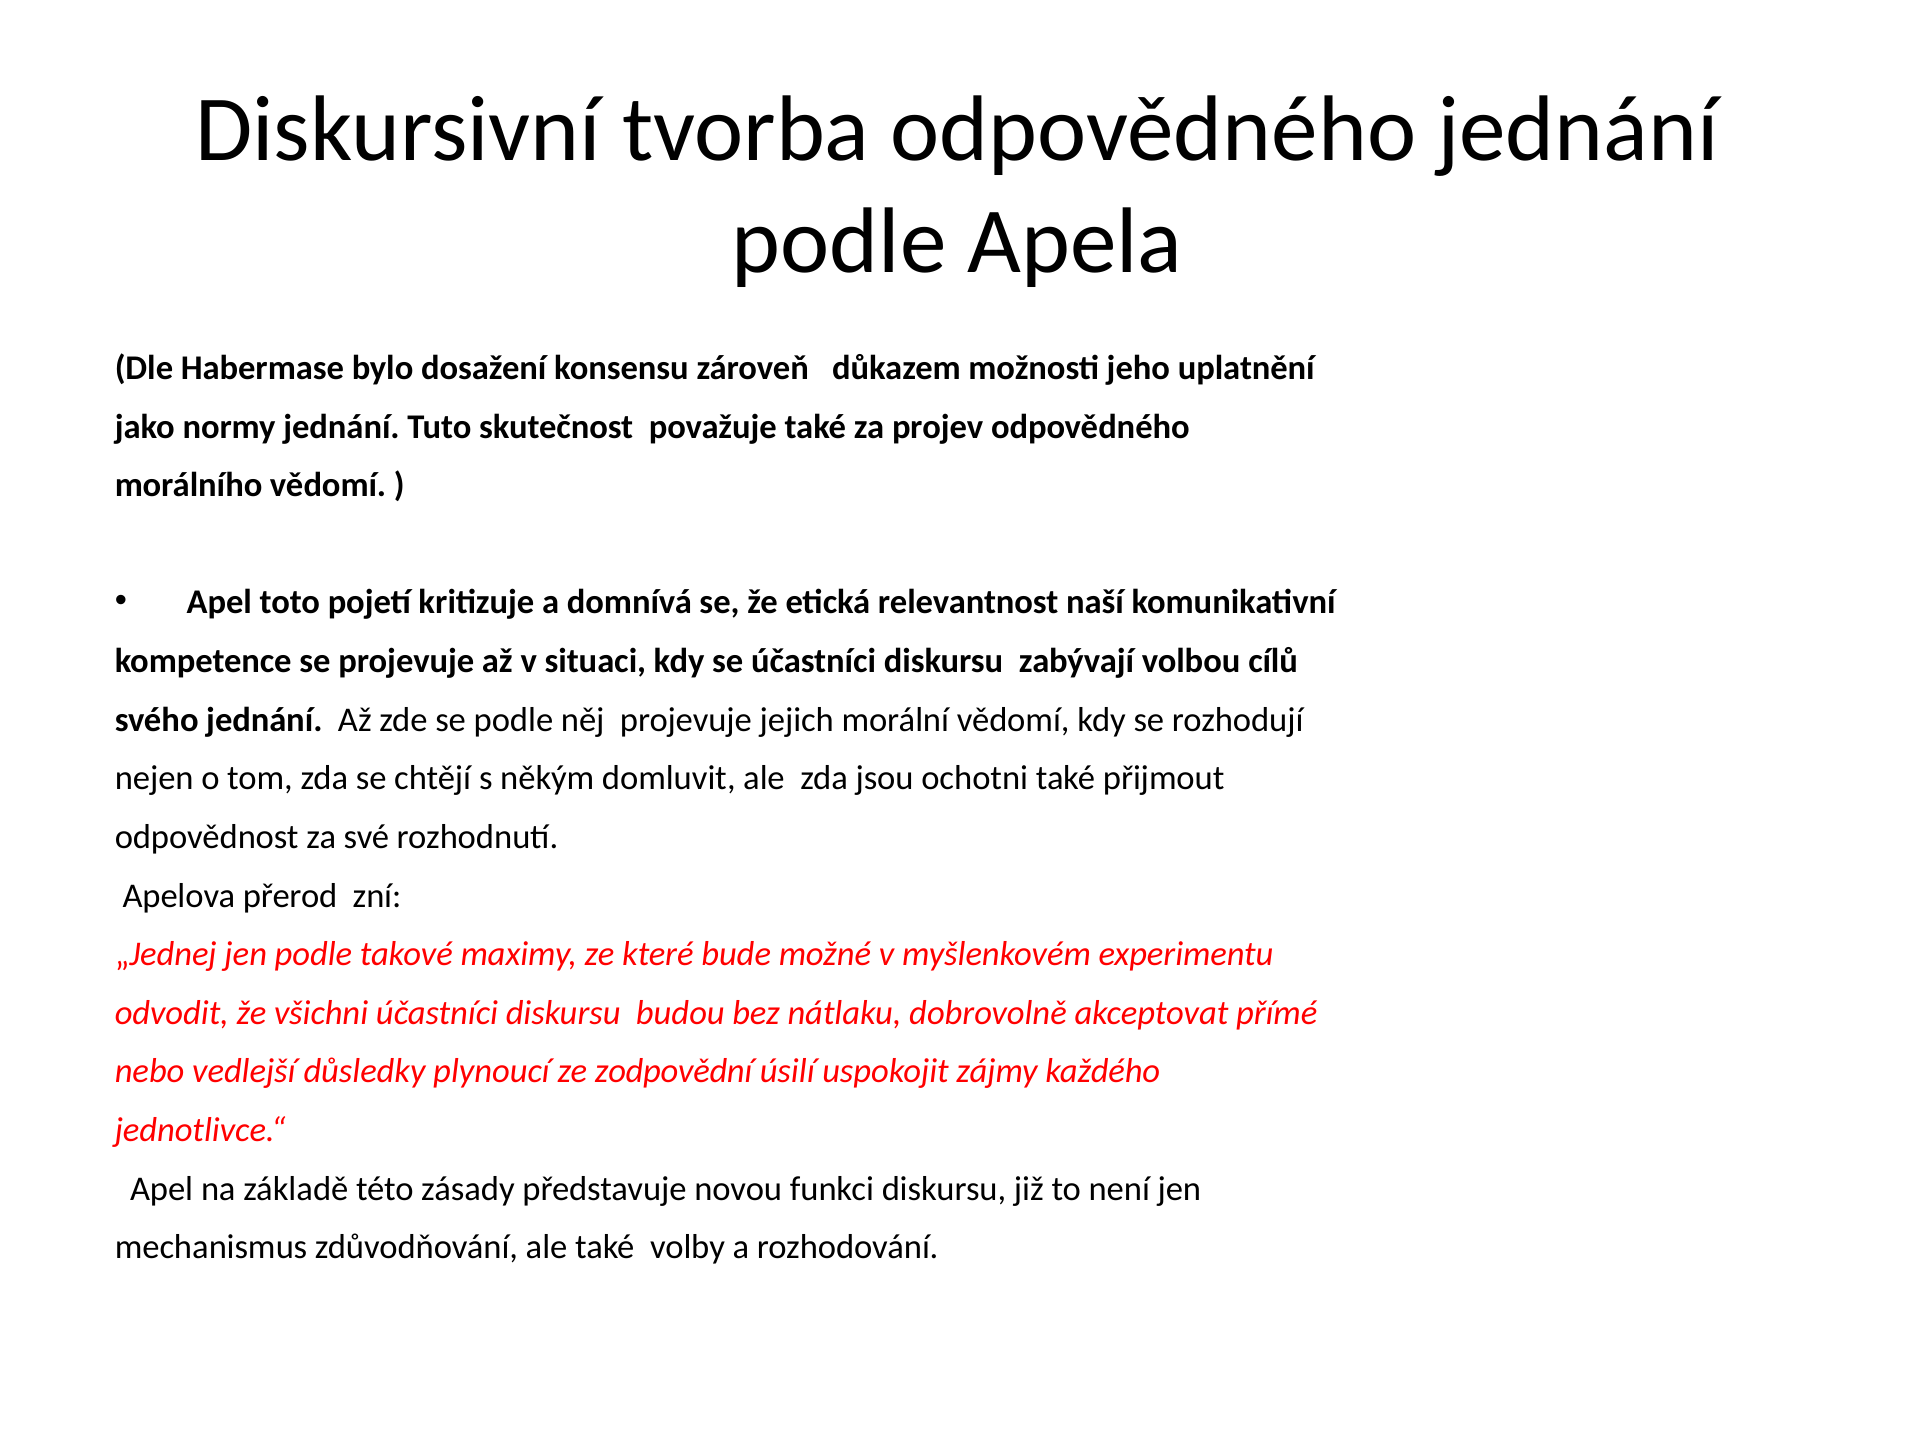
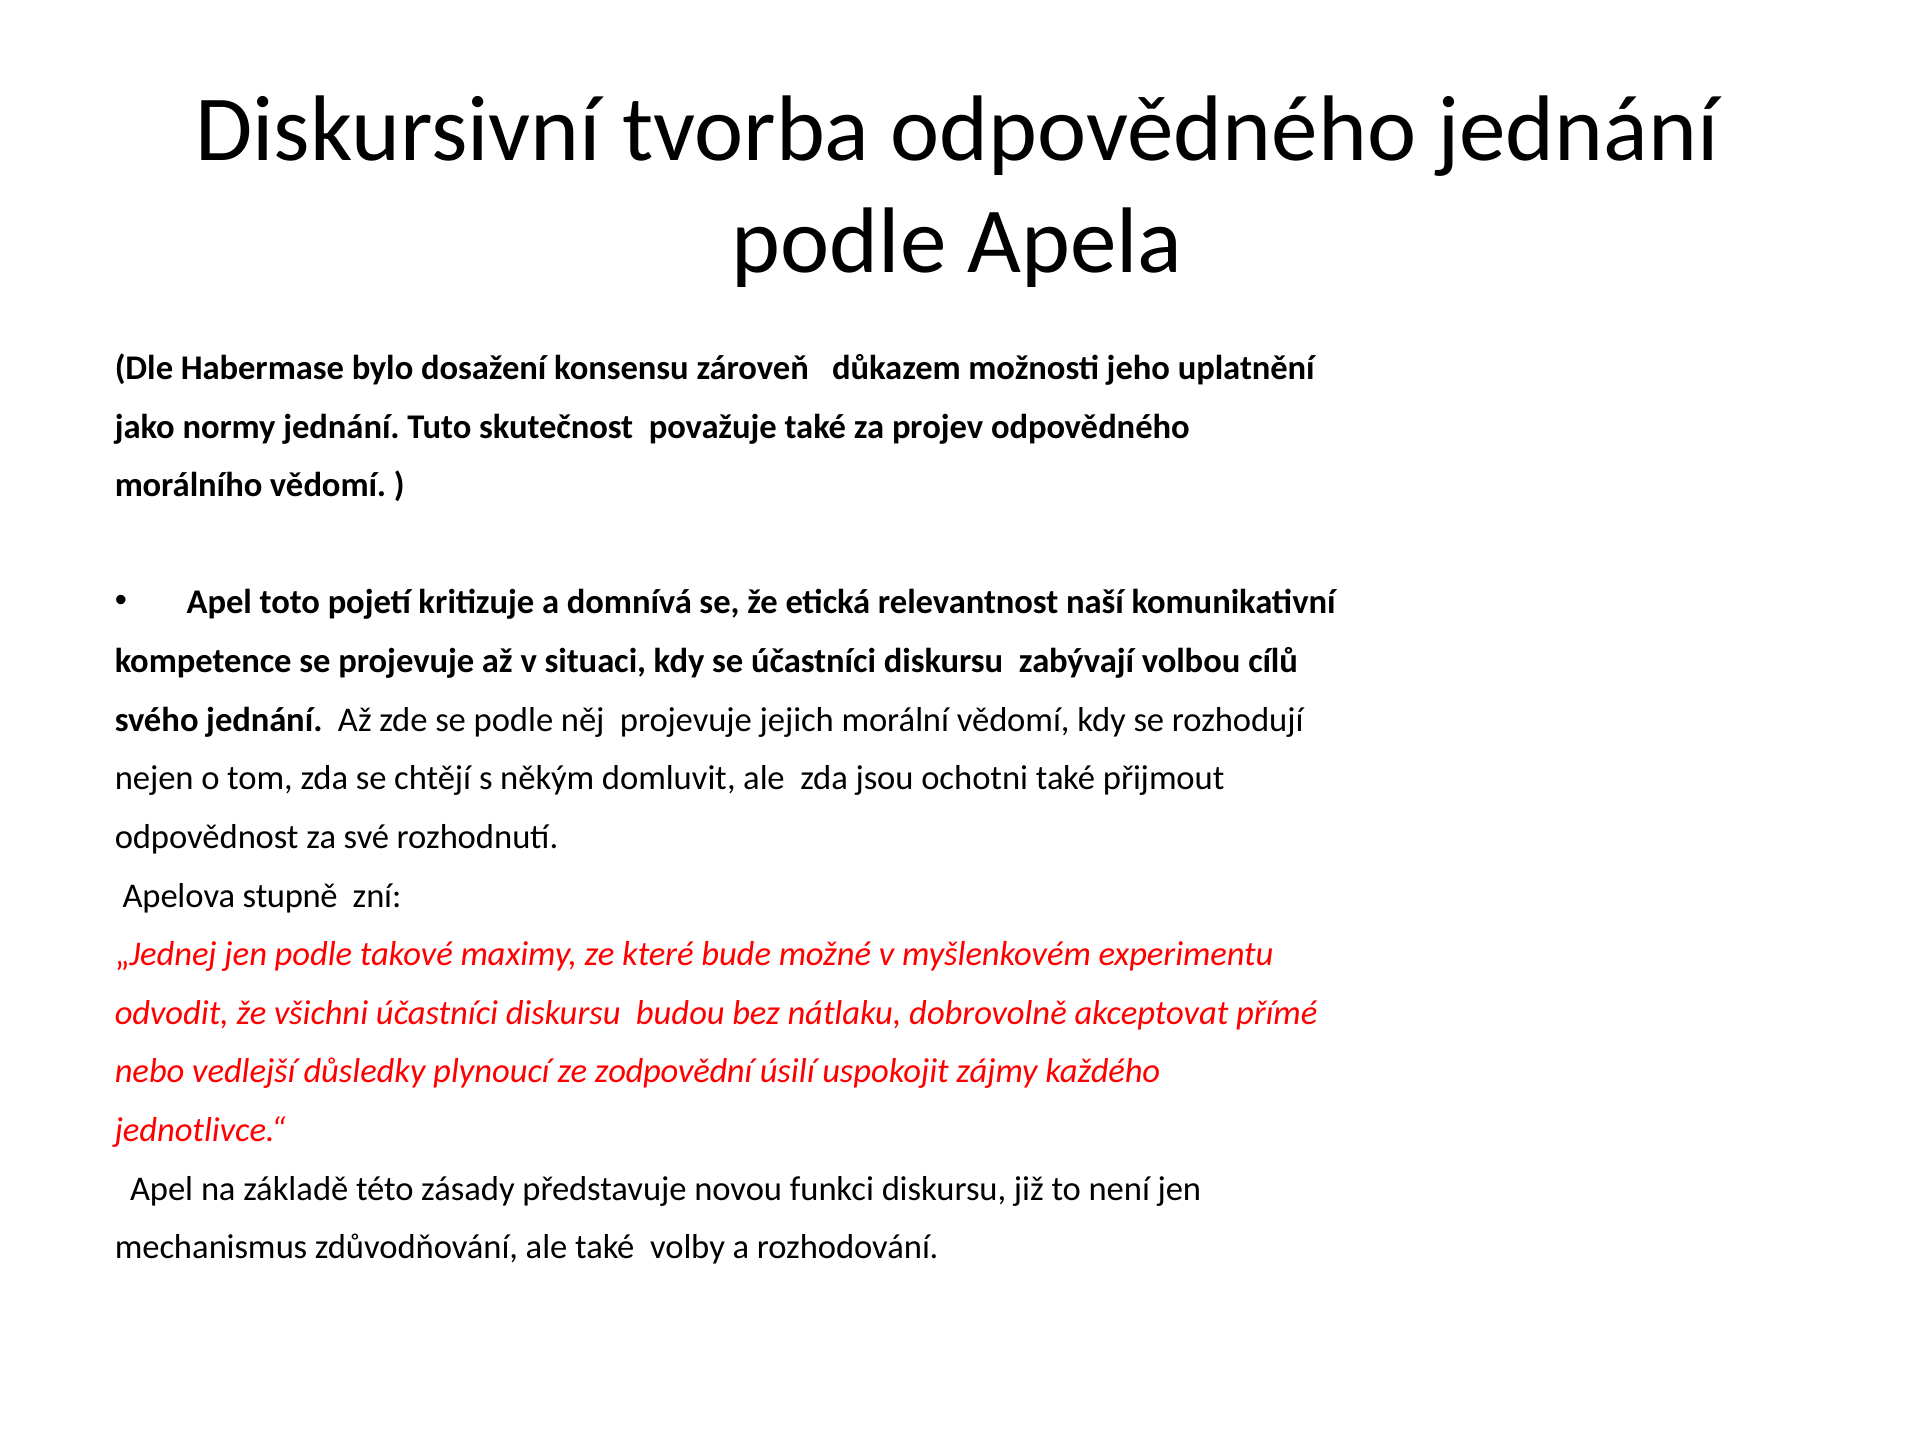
přerod: přerod -> stupně (290, 895)
